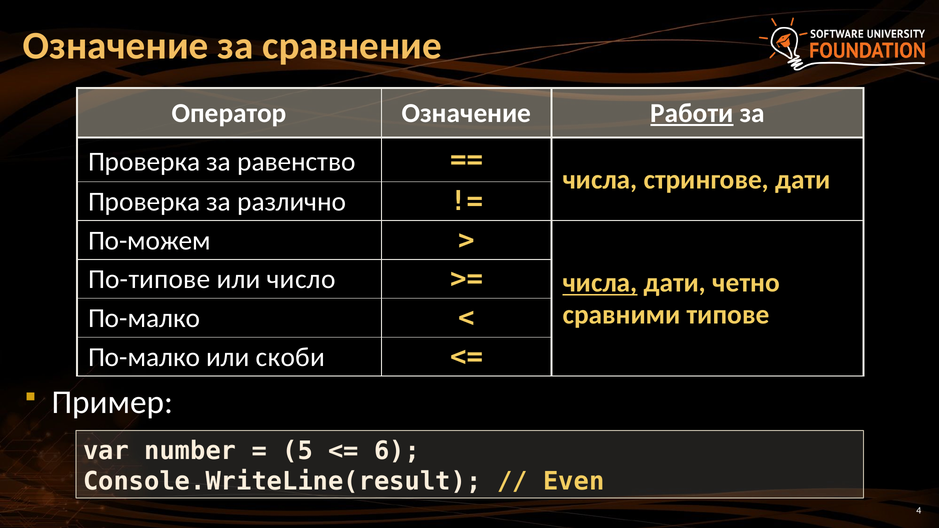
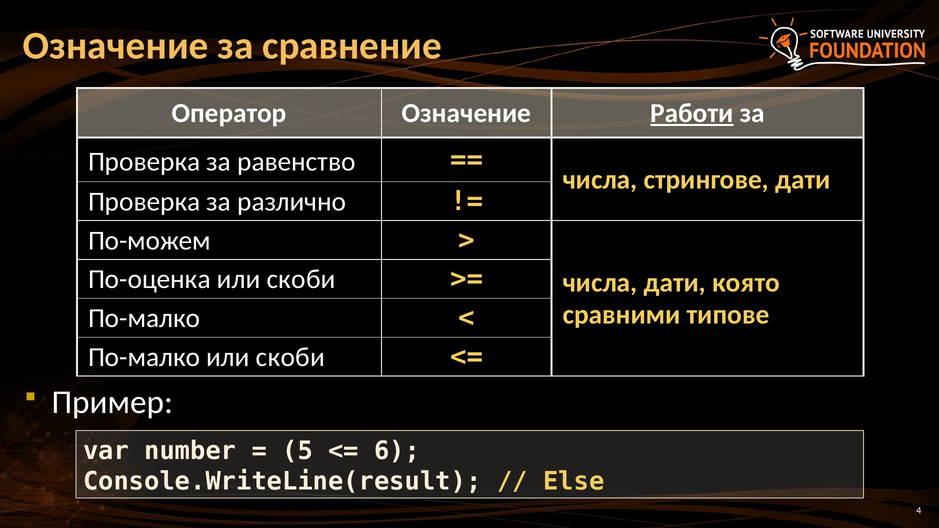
По-типове: По-типове -> По-оценка (149, 280)
число: число -> скоби (301, 280)
числа underline: present -> none (600, 283)
четно: четно -> която (746, 283)
Even: Even -> Else (574, 482)
